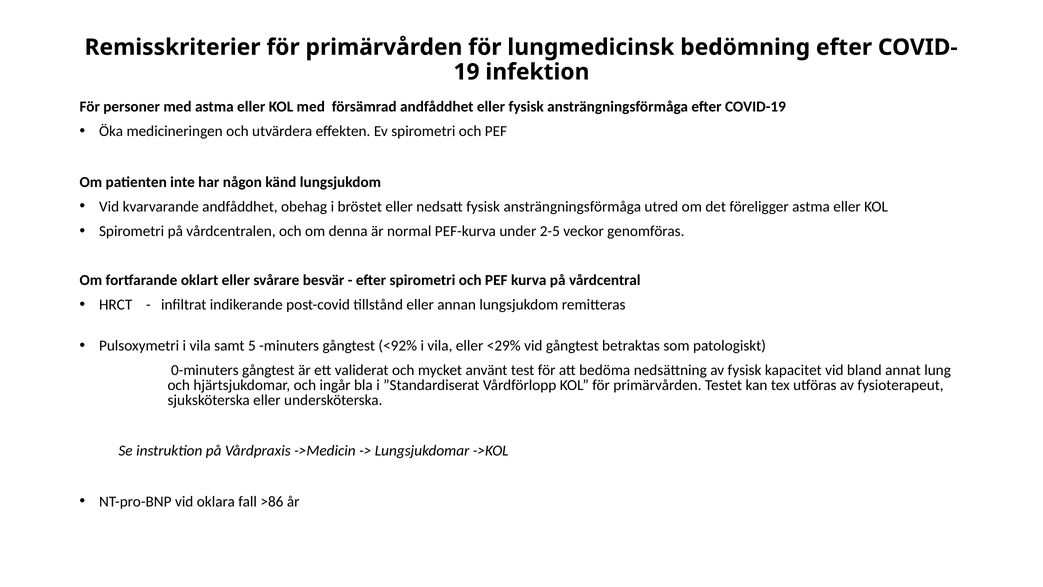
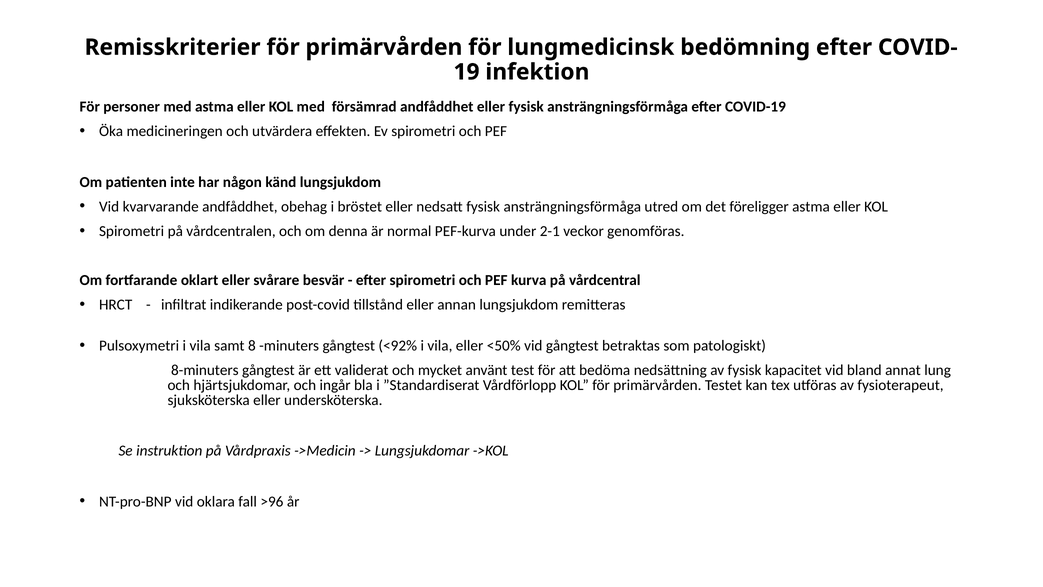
2-5: 2-5 -> 2-1 (550, 231)
5: 5 -> 8 (252, 346)
<29%: <29% -> <50% (504, 346)
0-minuters: 0-minuters -> 8-minuters (205, 370)
>86: >86 -> >96 (272, 501)
